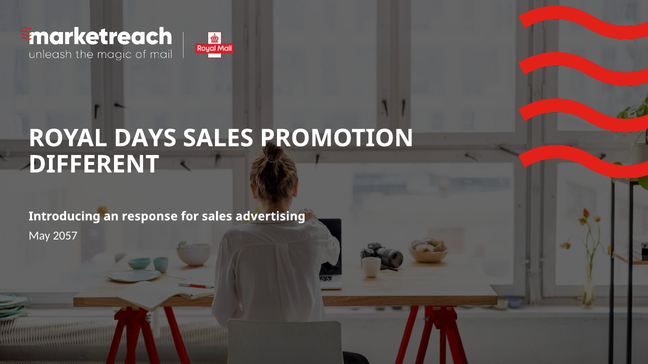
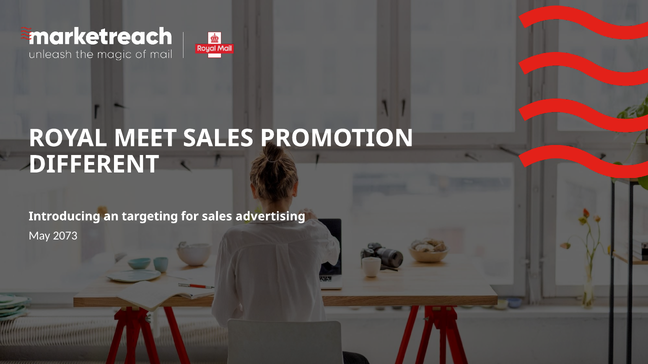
DAYS: DAYS -> MEET (145, 138)
response: response -> targeting (150, 217)
2057: 2057 -> 2073 (65, 236)
